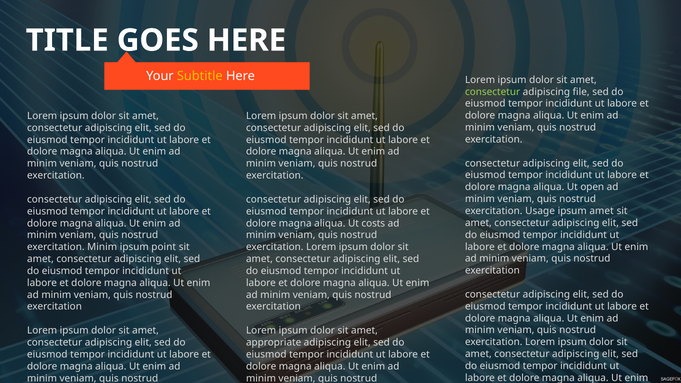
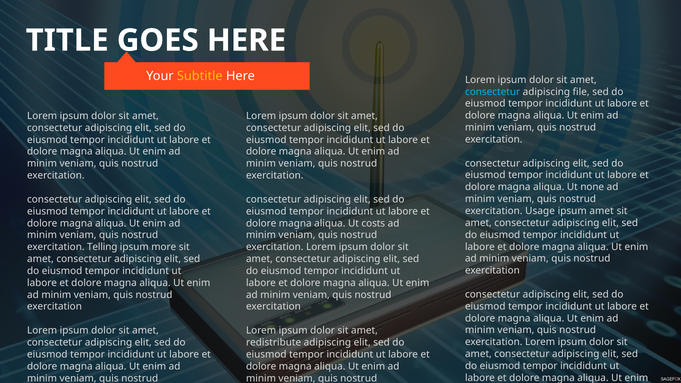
consectetur colour: light green -> light blue (493, 92)
open: open -> none (592, 187)
exercitation Minim: Minim -> Telling (102, 247)
point: point -> more (164, 247)
appropriate: appropriate -> redistribute (274, 343)
